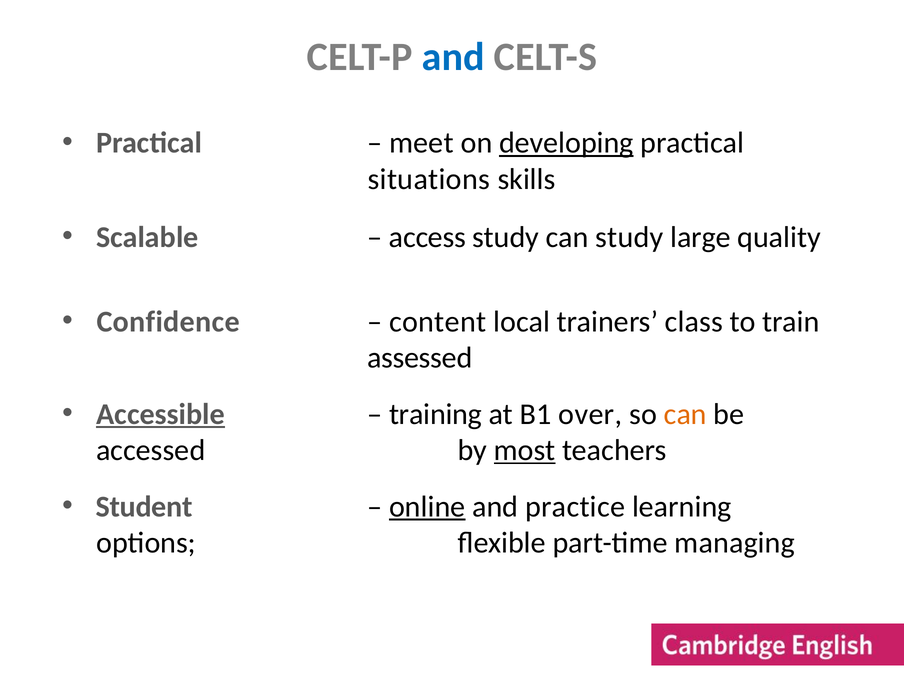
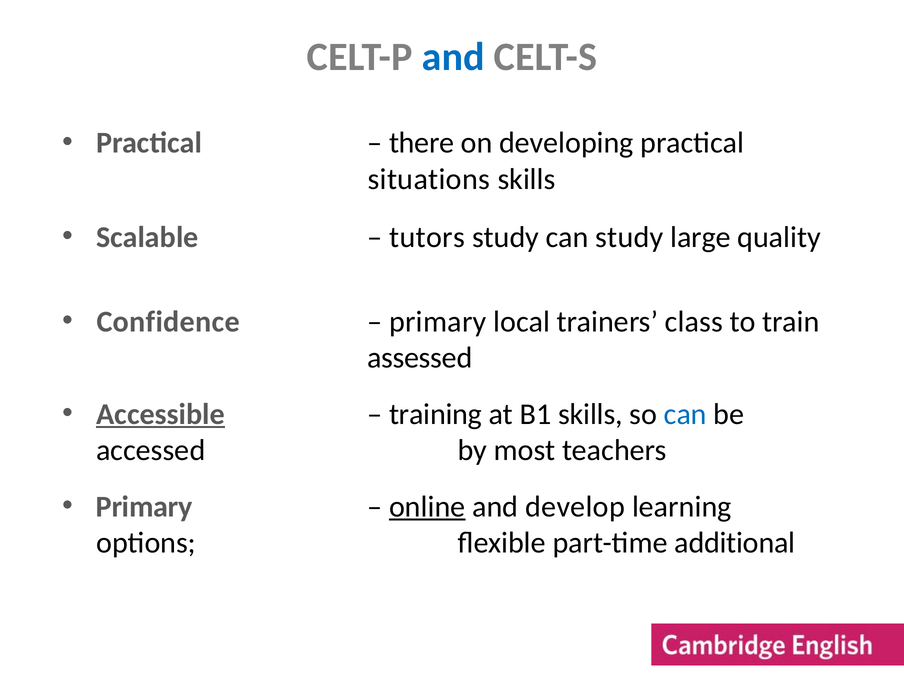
meet: meet -> there (422, 143)
developing underline: present -> none (566, 143)
access: access -> tutors (427, 237)
content: content -> primary (438, 322)
B1 over: over -> skills (591, 414)
can colour: orange -> blue (685, 414)
most underline: present -> none (525, 450)
Student: Student -> Primary (144, 507)
practice: practice -> develop (575, 507)
managing: managing -> additional (735, 543)
